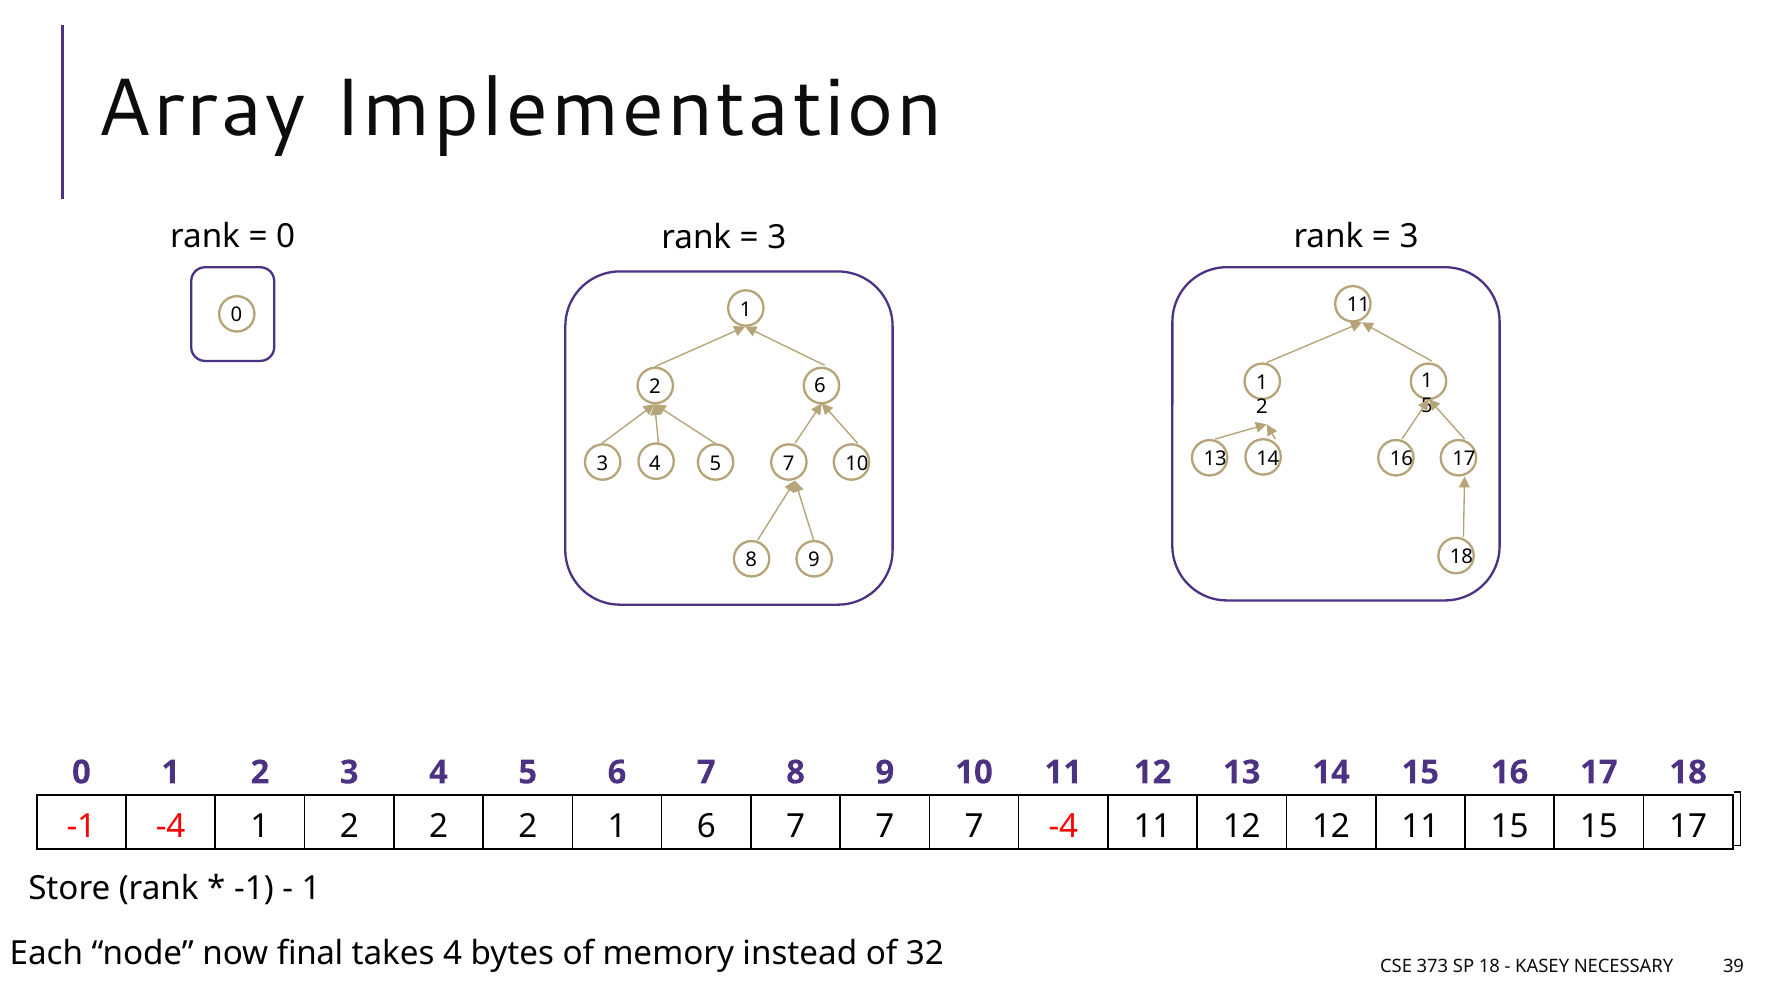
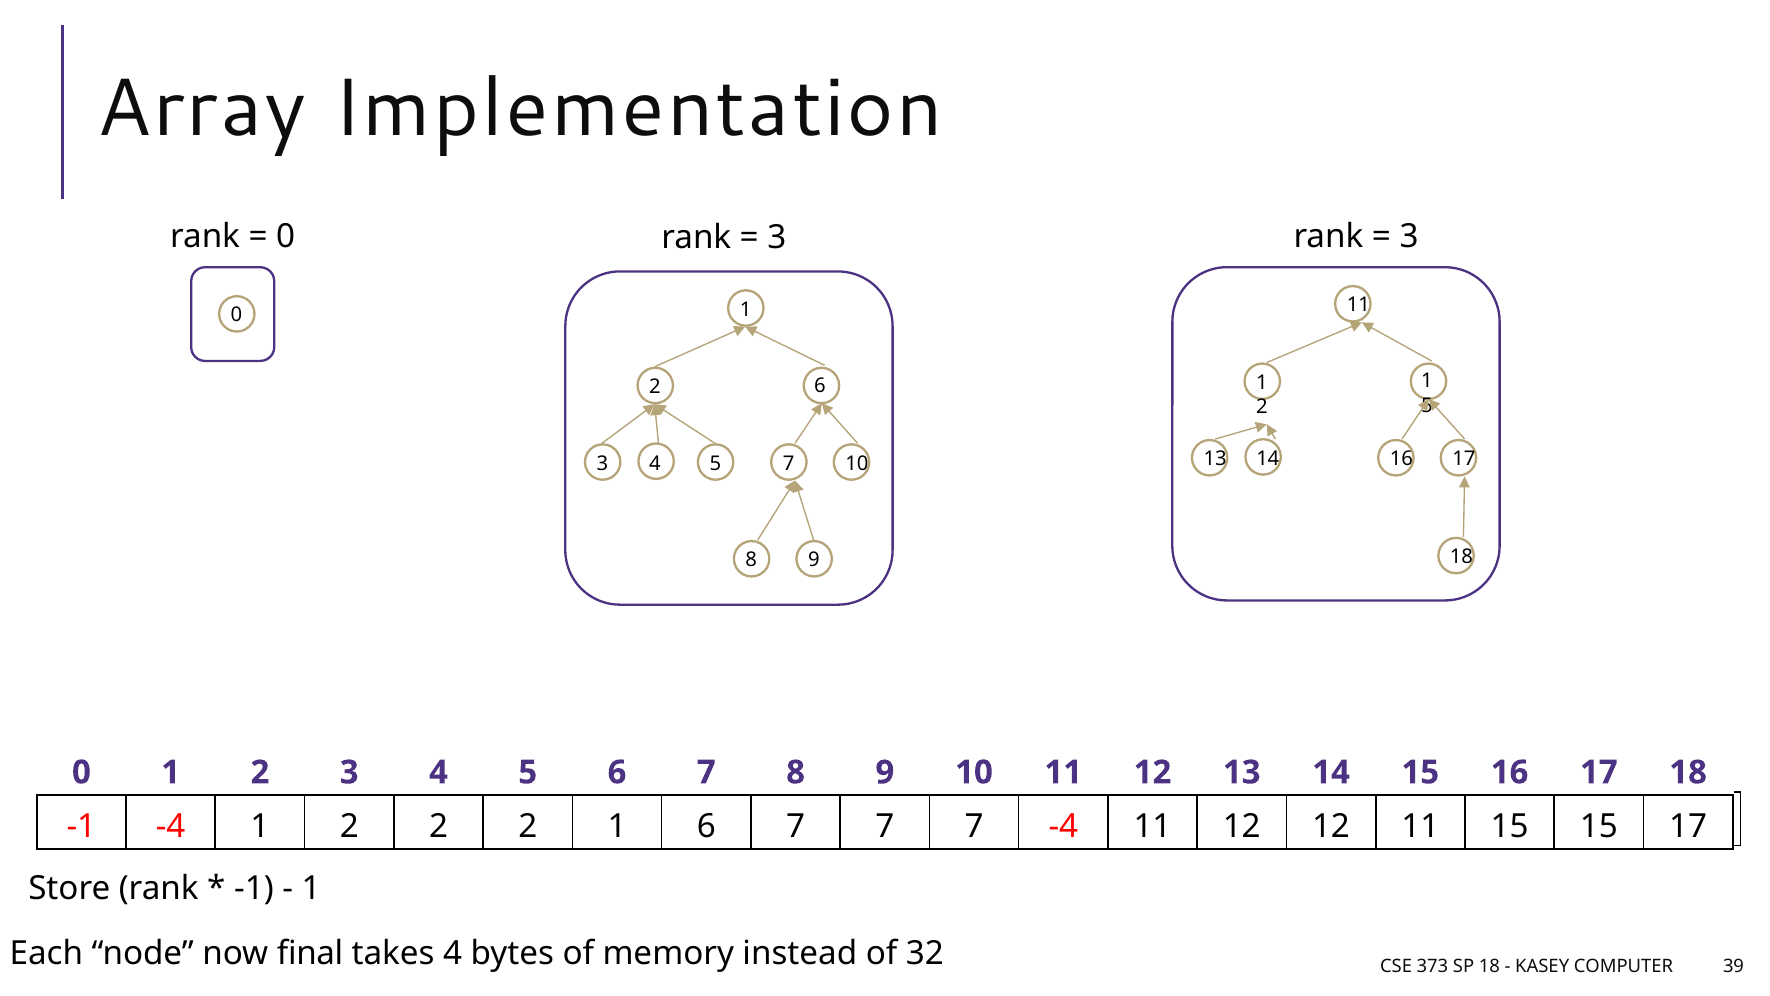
NECESSARY: NECESSARY -> COMPUTER (1623, 966)
